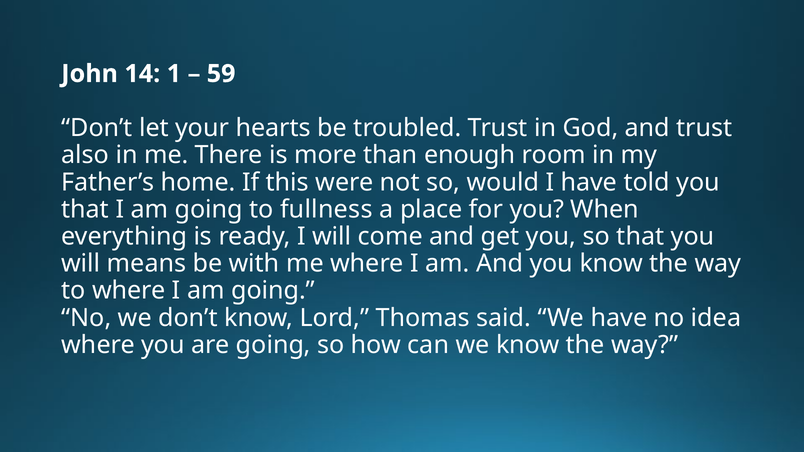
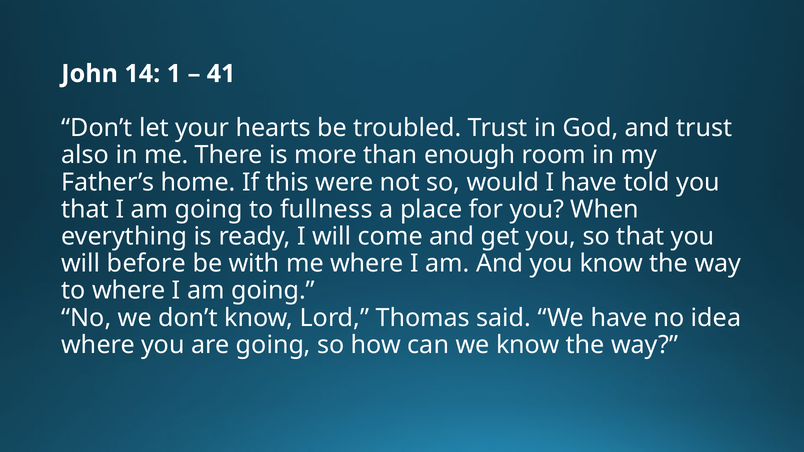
59: 59 -> 41 (221, 74)
means: means -> before (146, 264)
